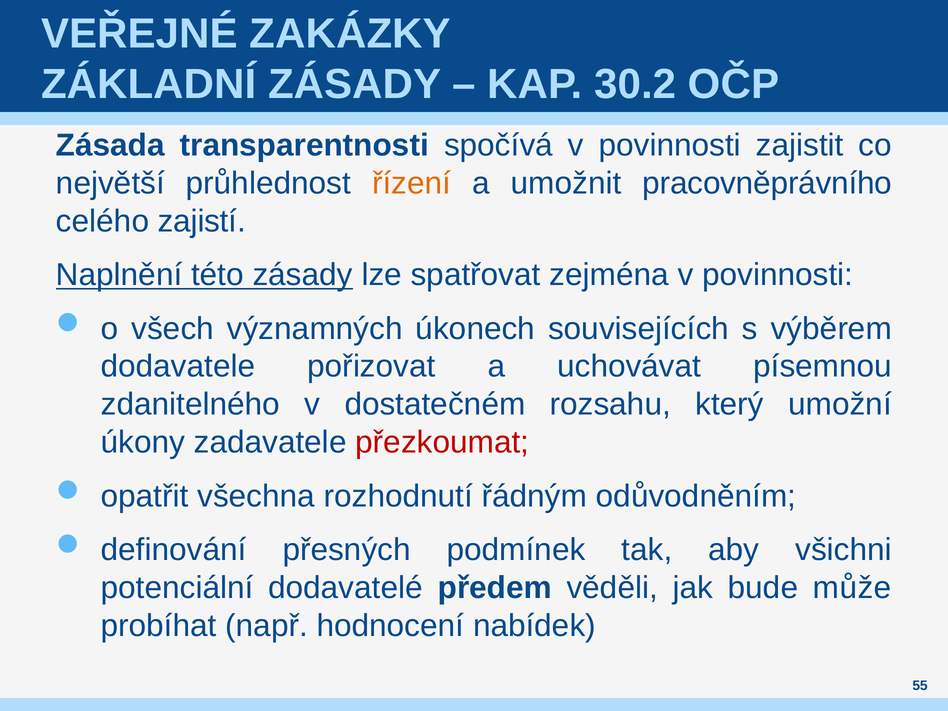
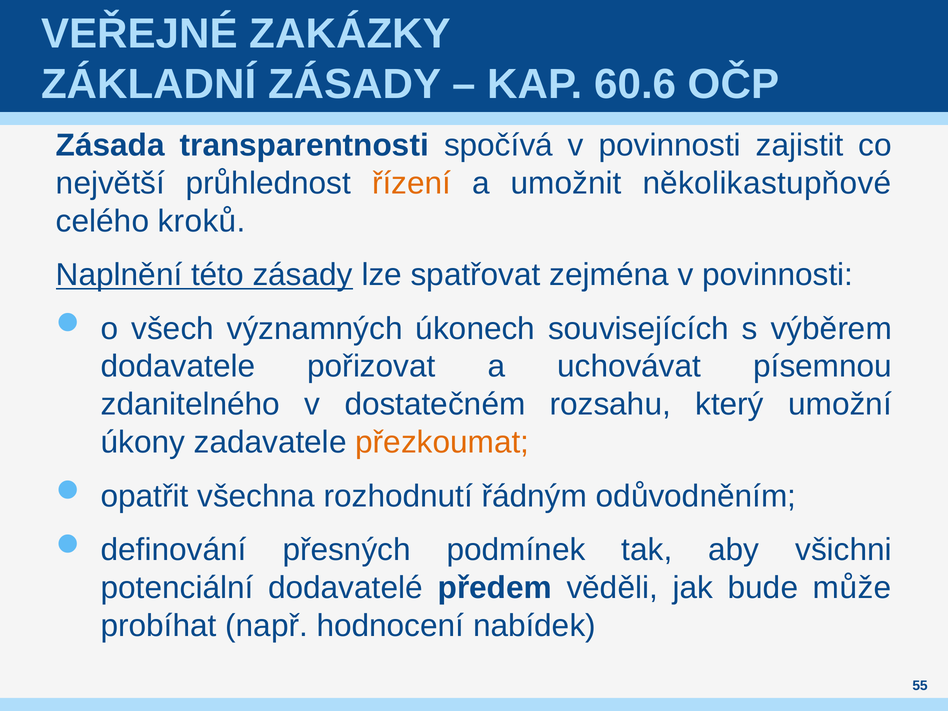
30.2: 30.2 -> 60.6 (635, 84)
pracovněprávního: pracovněprávního -> několikastupňové (767, 183)
zajistí: zajistí -> kroků (202, 221)
přezkoumat colour: red -> orange (442, 442)
